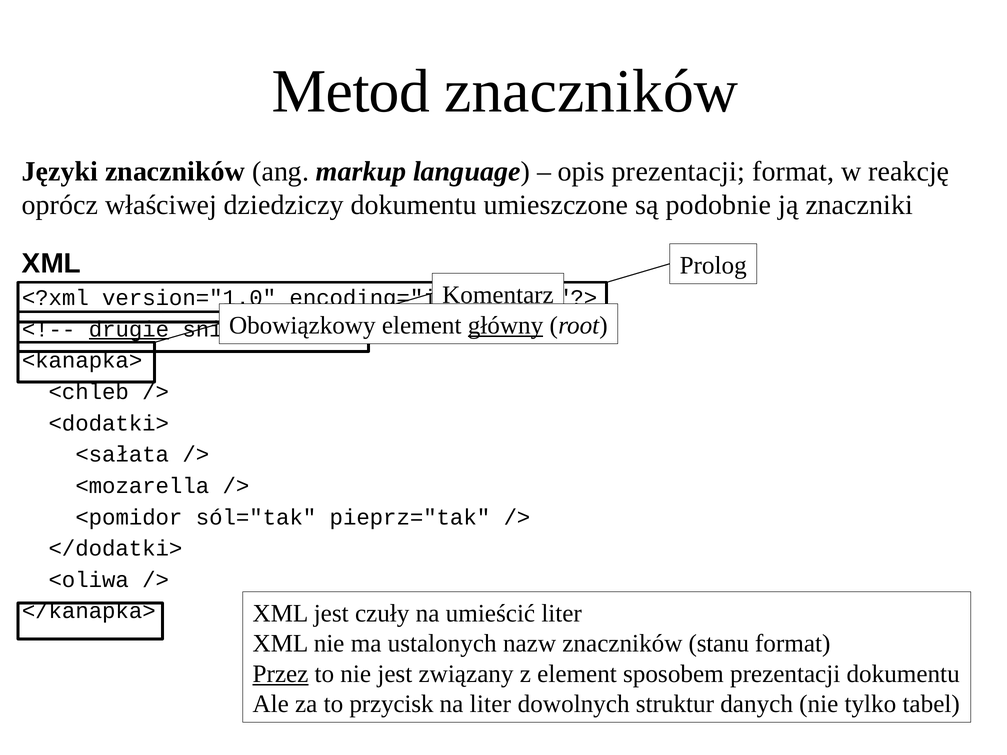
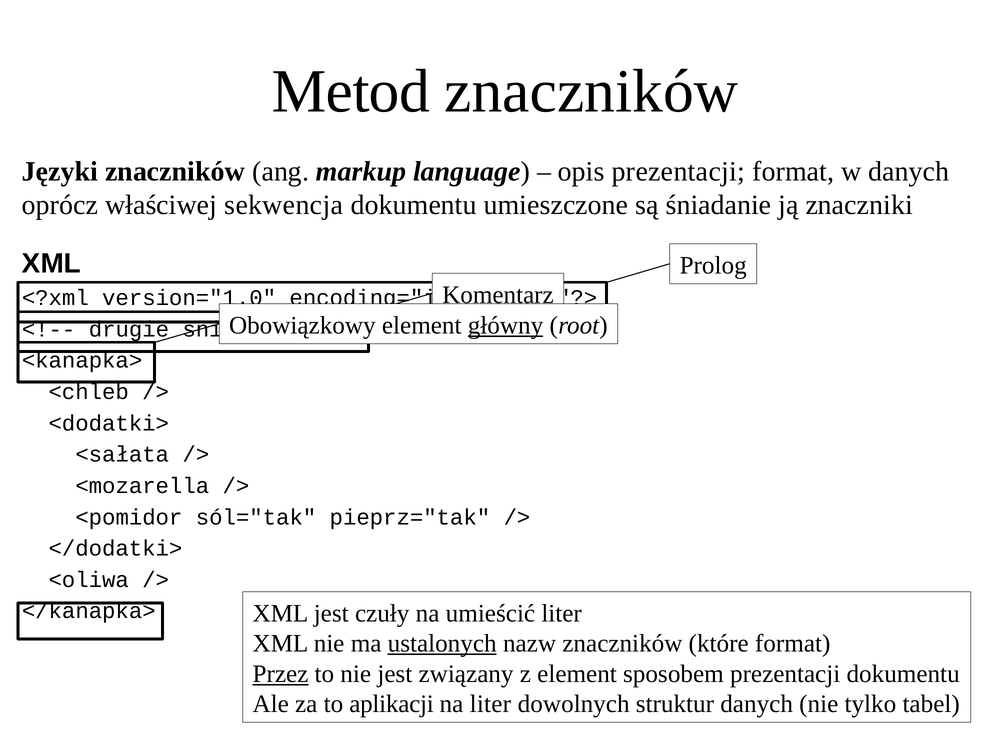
w reakcję: reakcję -> danych (909, 171)
dziedziczy: dziedziczy -> sekwencja (284, 205)
są podobnie: podobnie -> śniadanie (718, 205)
drugie underline: present -> none (129, 329)
ustalonych underline: none -> present (442, 644)
stanu: stanu -> które (719, 644)
przycisk: przycisk -> aplikacji (392, 704)
